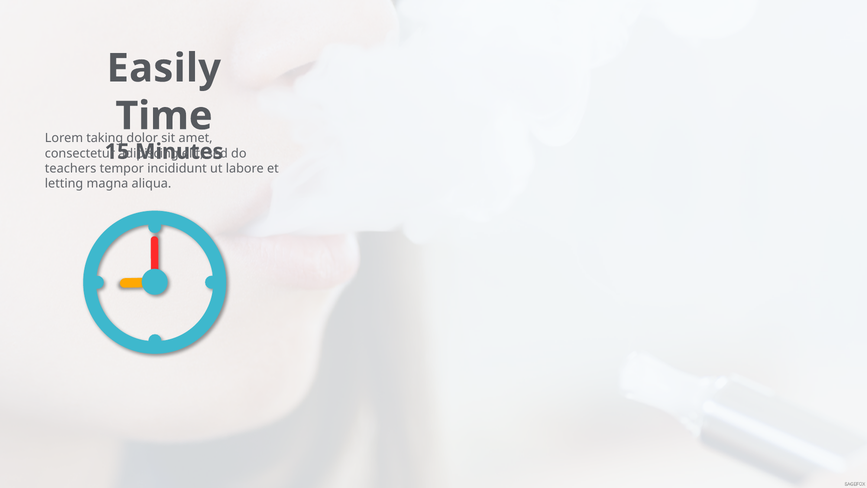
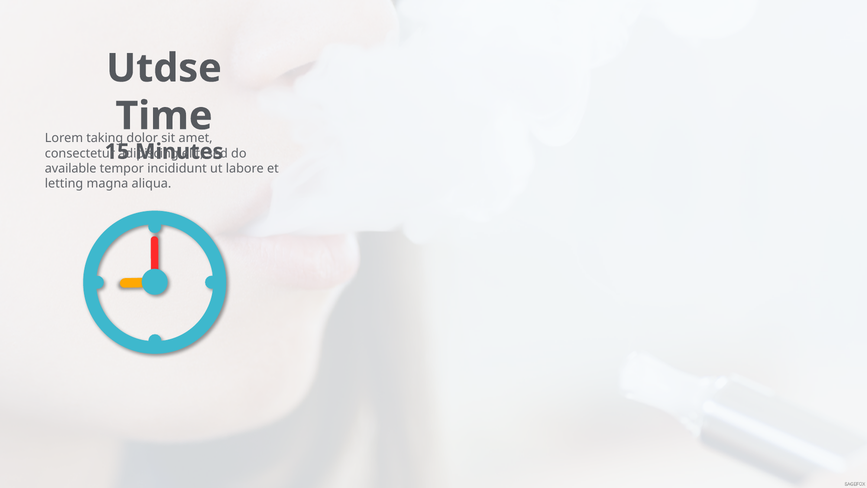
Easily: Easily -> Utdse (164, 68)
teachers: teachers -> available (71, 168)
